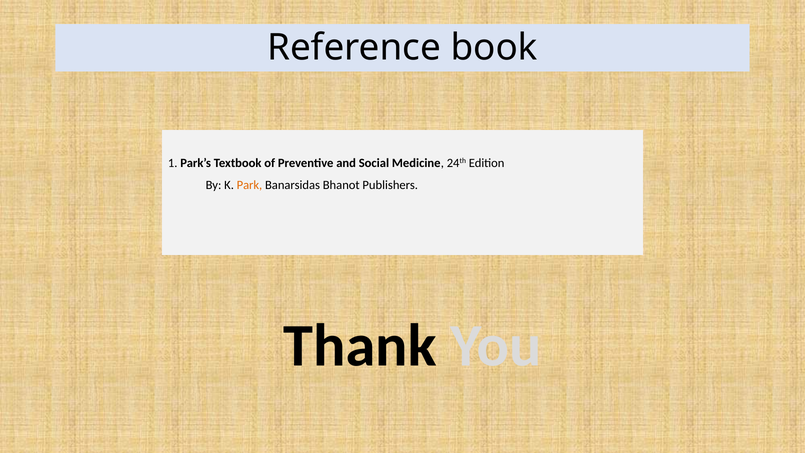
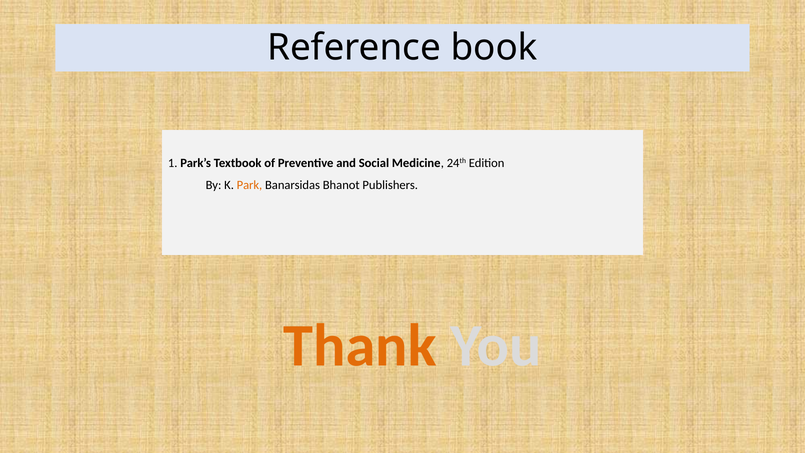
Thank colour: black -> orange (360, 346)
